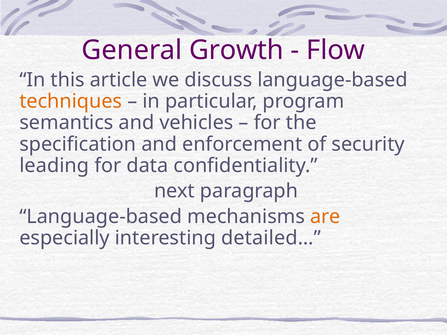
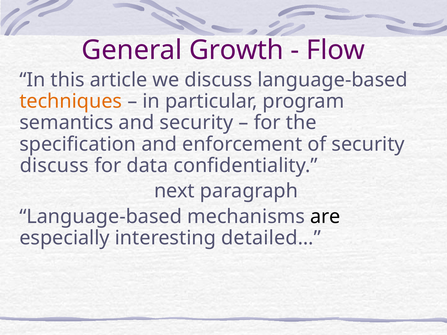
and vehicles: vehicles -> security (196, 123)
leading: leading -> discuss (54, 166)
are colour: orange -> black (325, 217)
